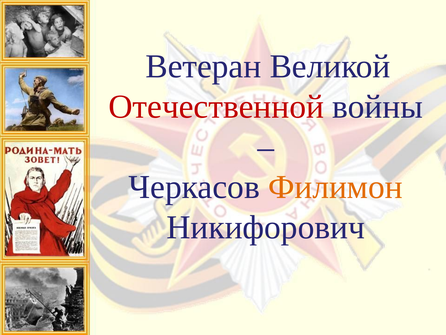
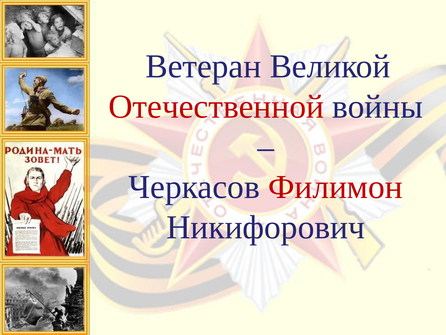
Филимон colour: orange -> red (335, 187)
